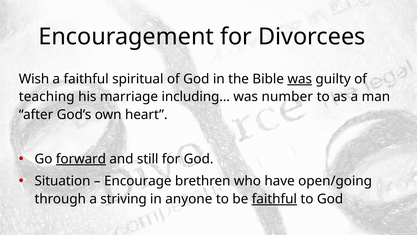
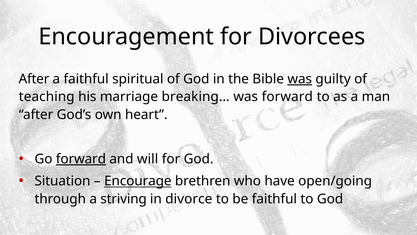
Wish: Wish -> After (34, 79)
including…: including… -> breaking… (196, 97)
was number: number -> forward (287, 97)
still: still -> will (148, 159)
Encourage underline: none -> present (138, 181)
anyone: anyone -> divorce (189, 199)
faithful underline: present -> none (274, 199)
